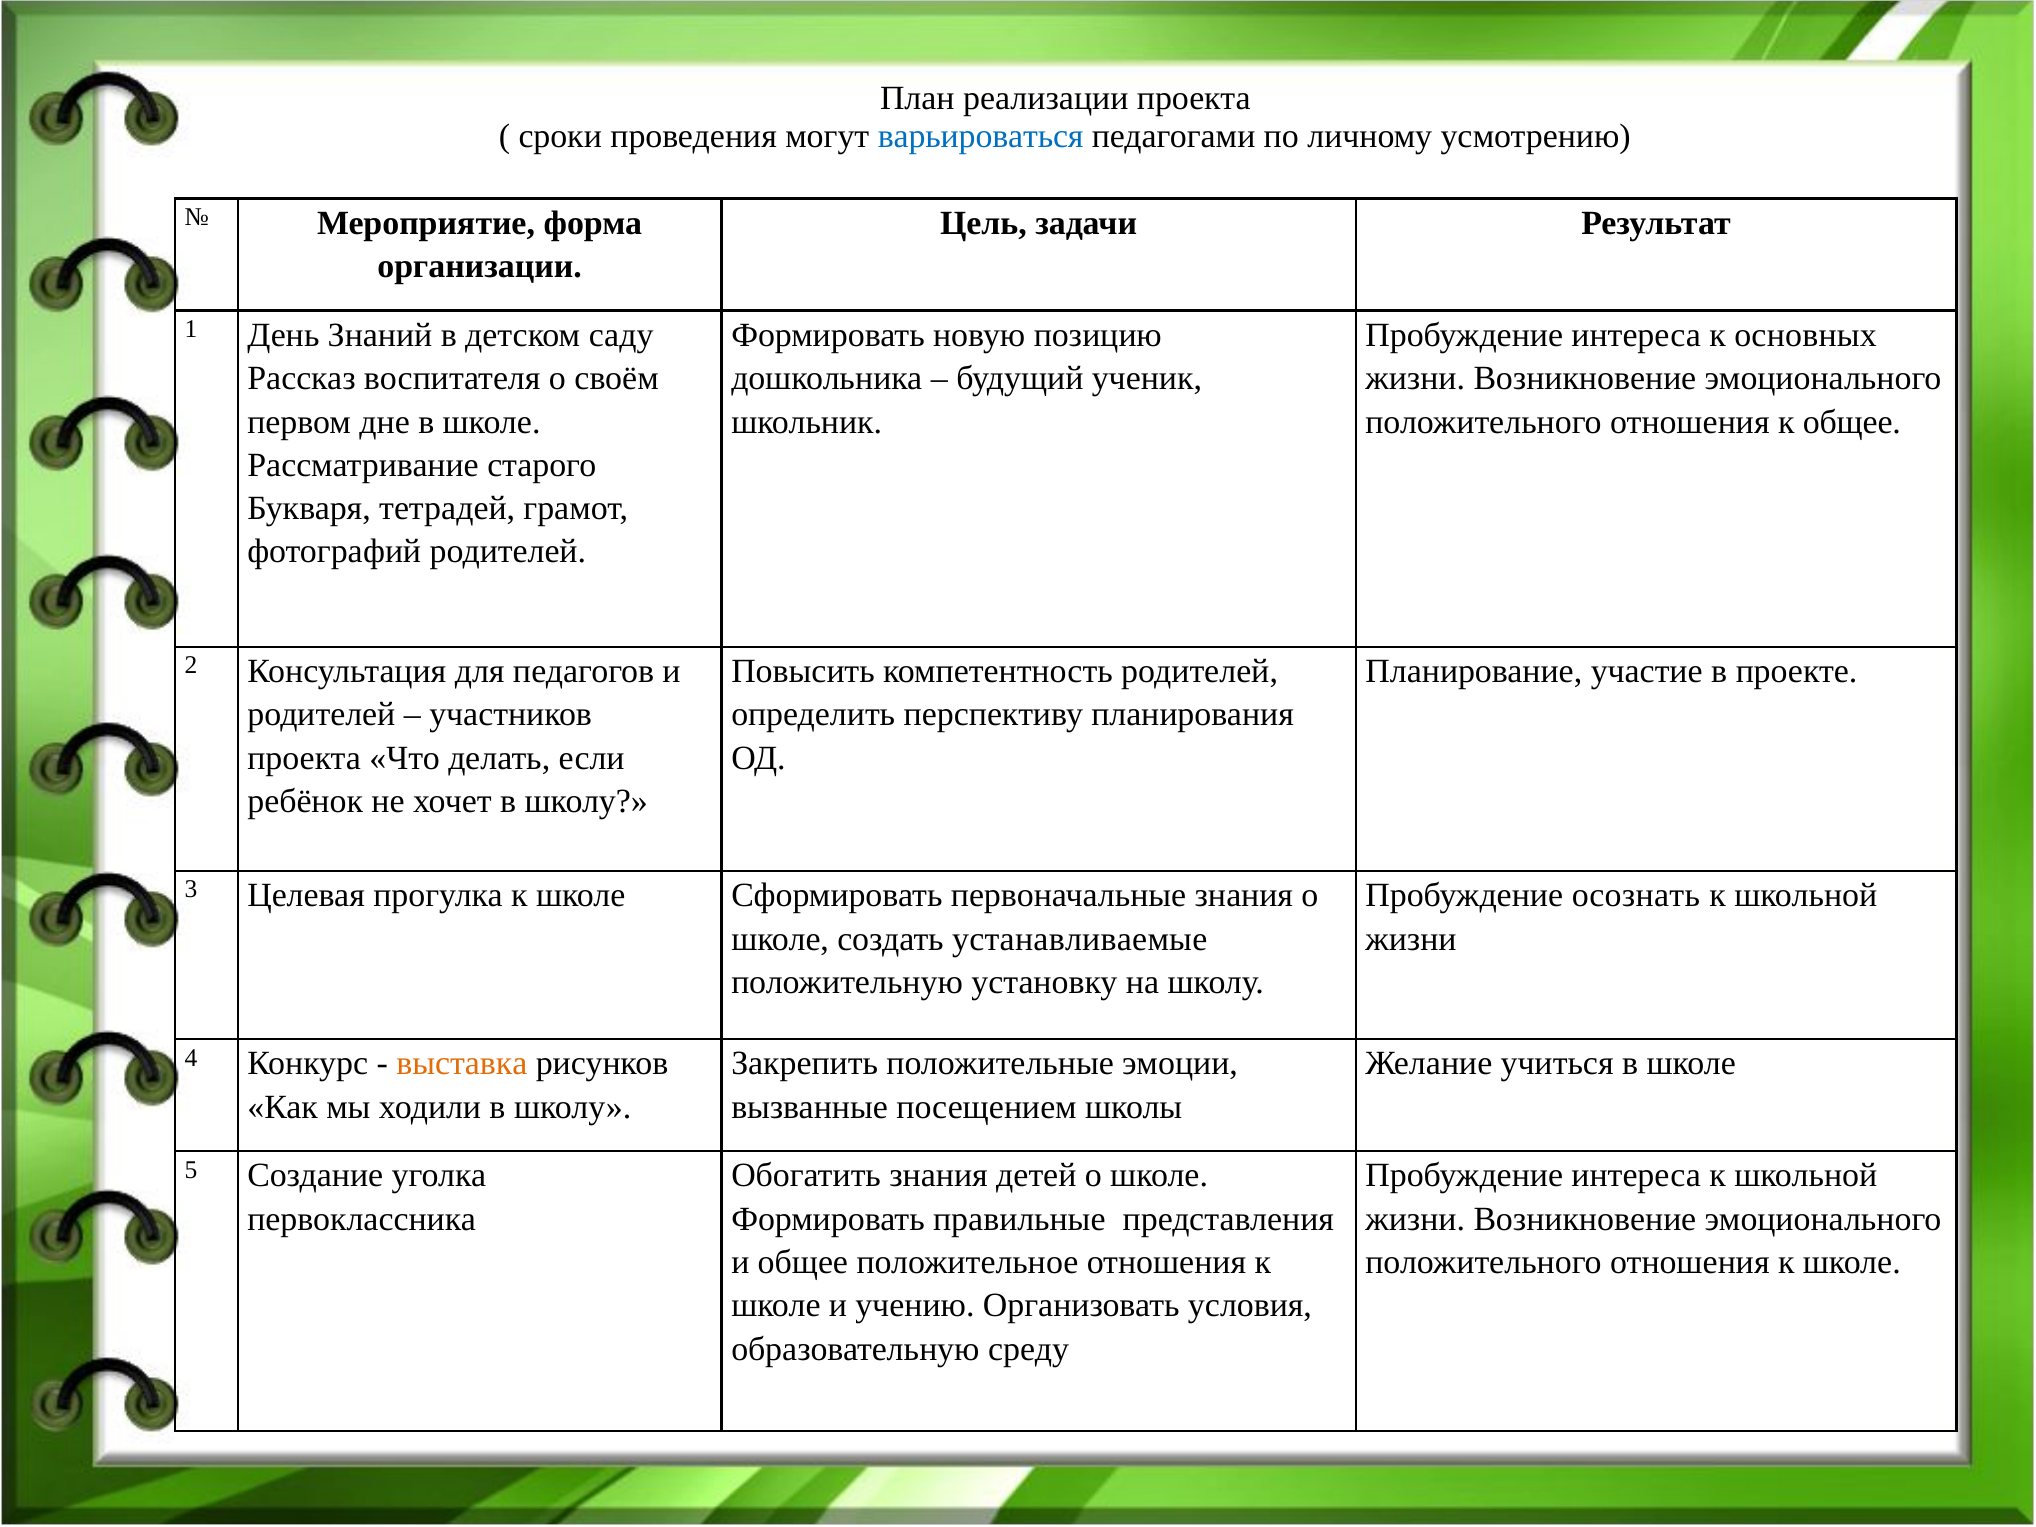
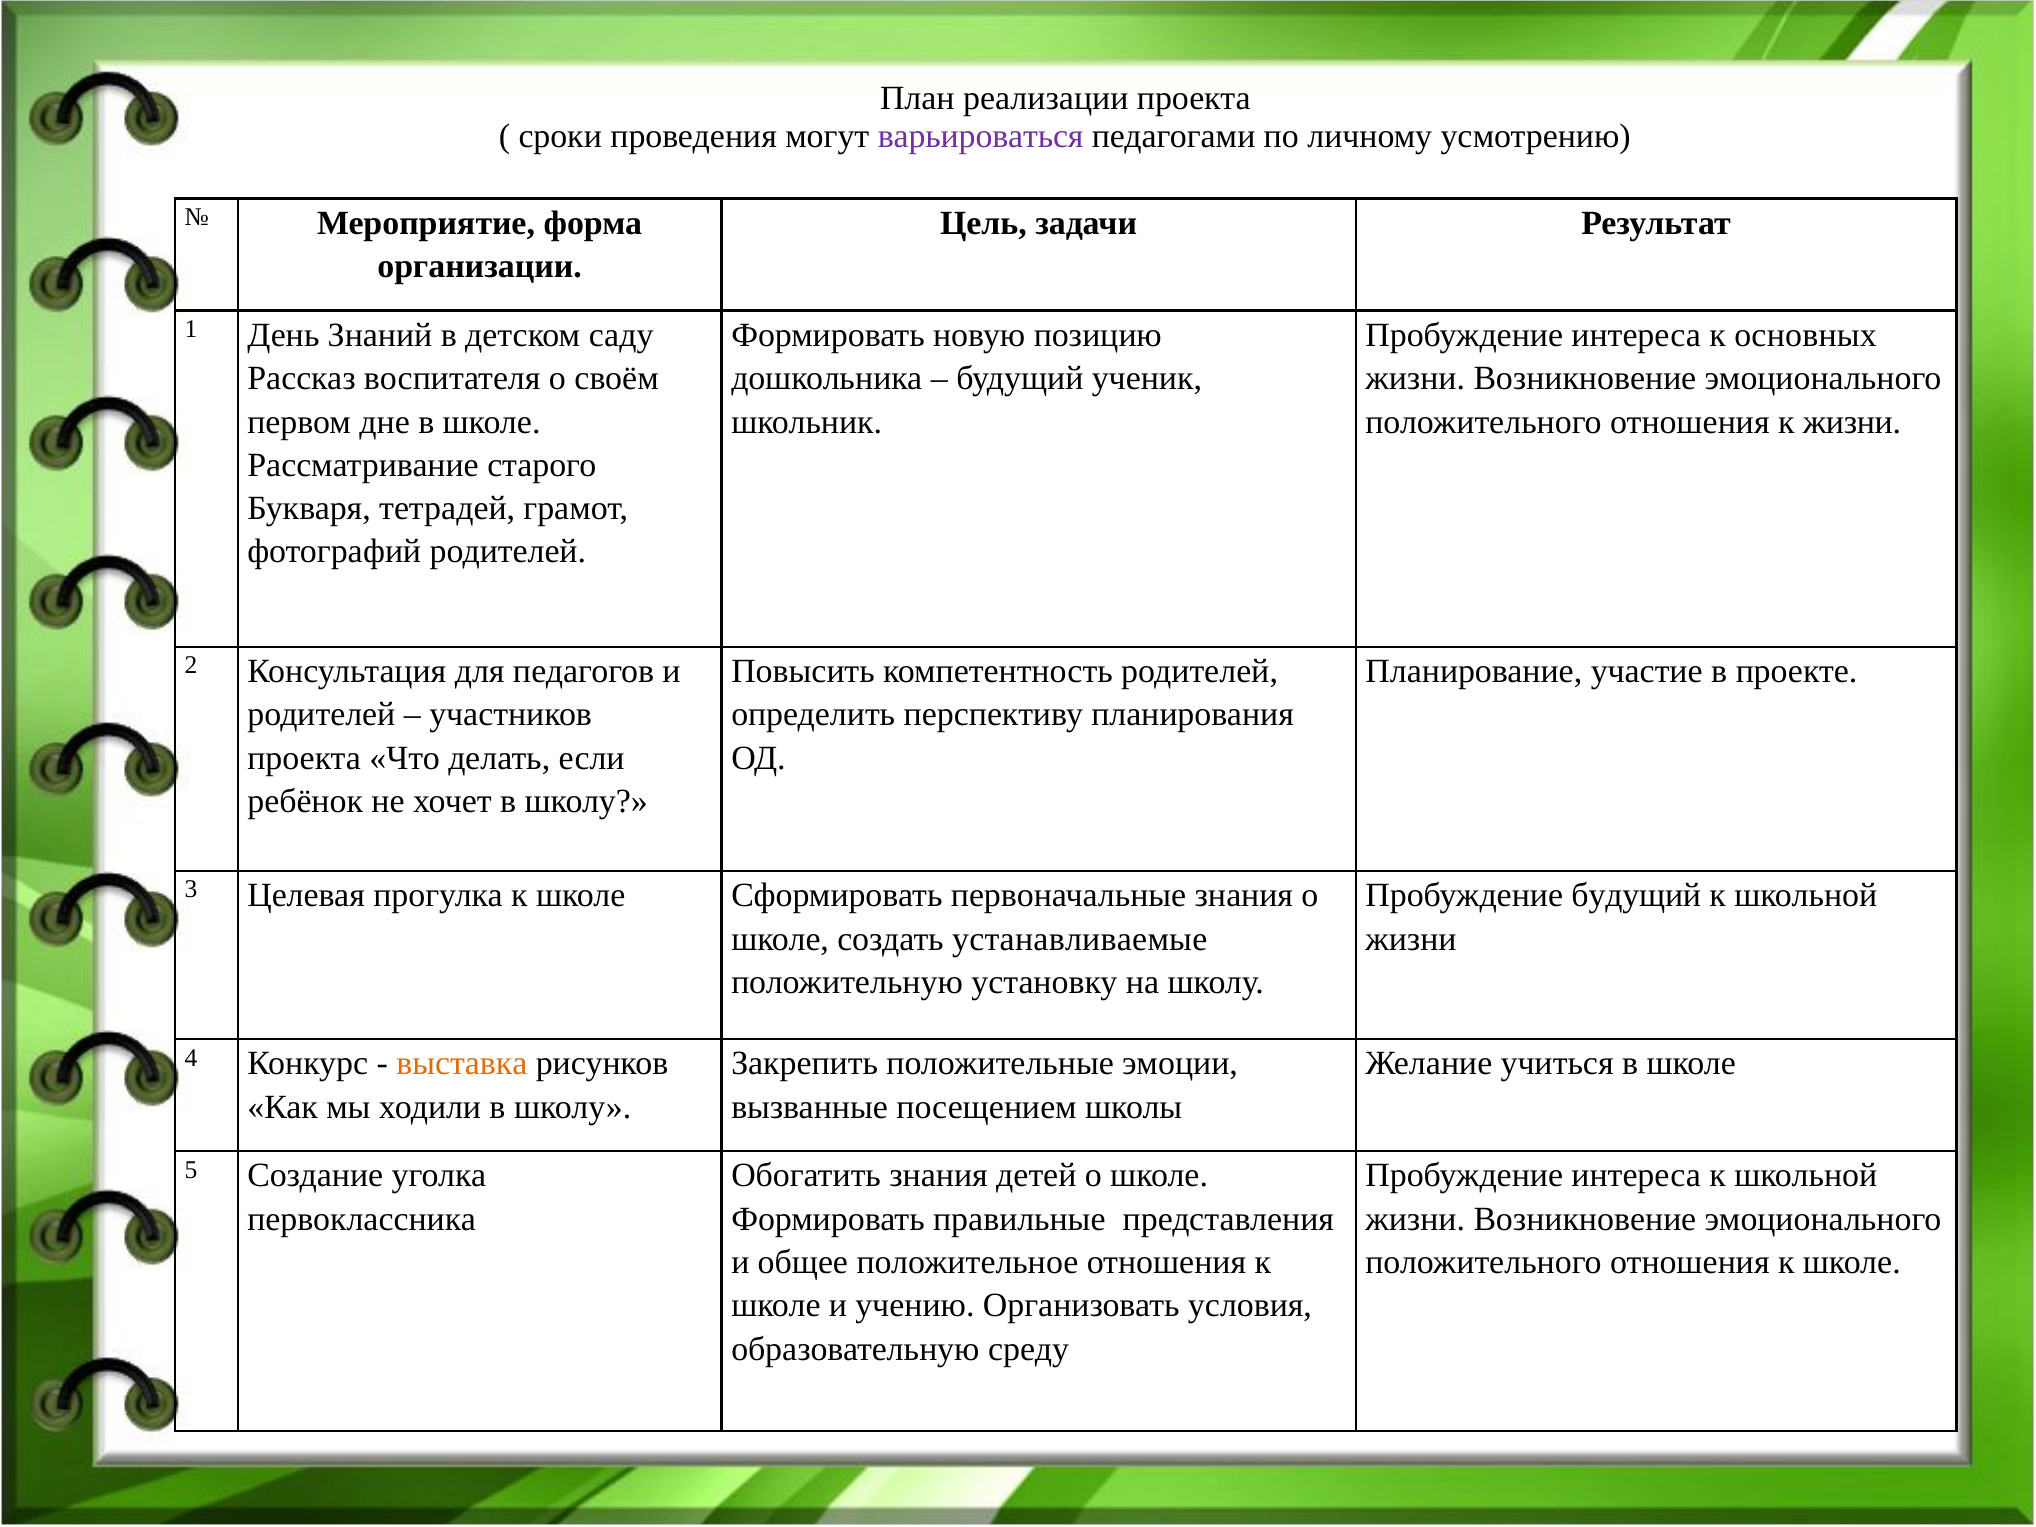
варьироваться colour: blue -> purple (981, 136)
к общее: общее -> жизни (1852, 422)
Пробуждение осознать: осознать -> будущий (1636, 896)
